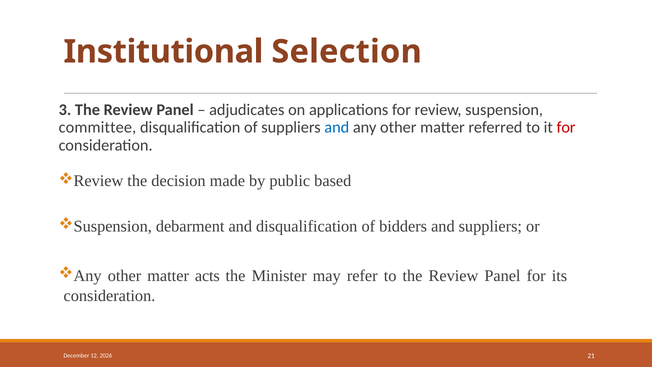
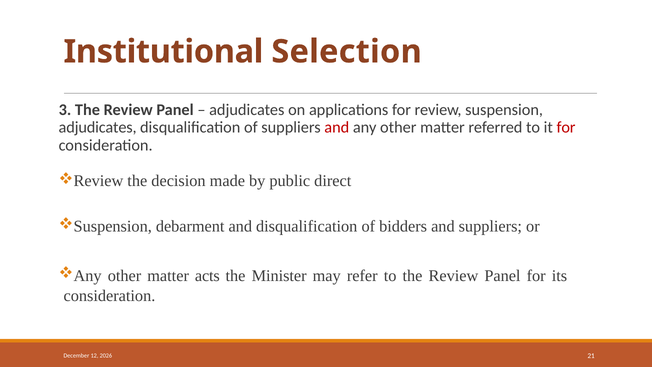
committee: committee -> adjudicates (98, 127)
and colour: blue -> red (337, 127)
based: based -> direct (333, 181)
